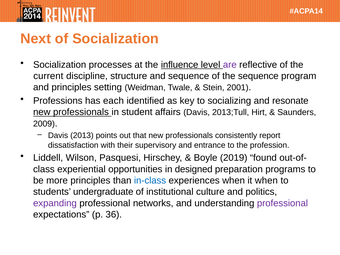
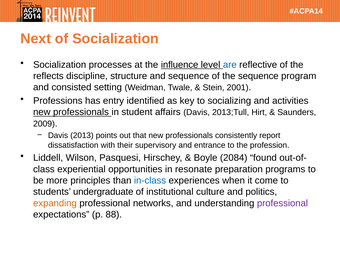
are colour: purple -> blue (230, 65)
current: current -> reflects (48, 76)
and principles: principles -> consisted (71, 87)
each: each -> entry (114, 101)
resonate: resonate -> activities (290, 101)
2019: 2019 -> 2084 (234, 158)
designed: designed -> resonate (194, 169)
it when: when -> come (266, 181)
expanding colour: purple -> orange (55, 203)
36: 36 -> 88 (114, 215)
